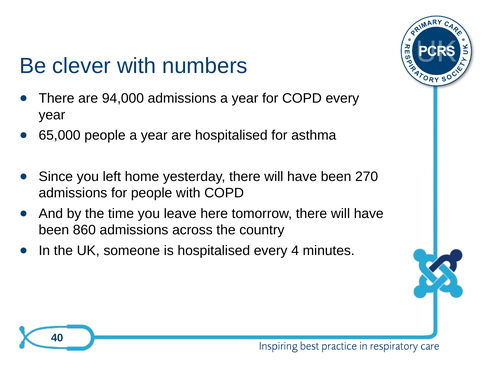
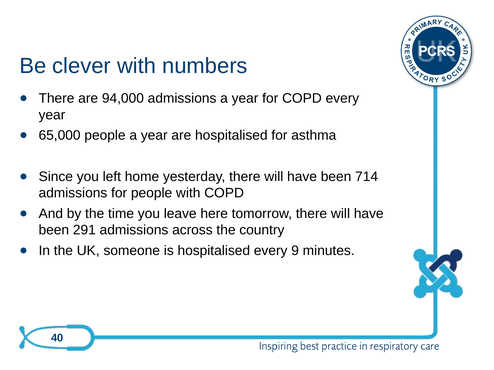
270: 270 -> 714 (367, 177)
860: 860 -> 291 (84, 230)
4: 4 -> 9 (295, 251)
